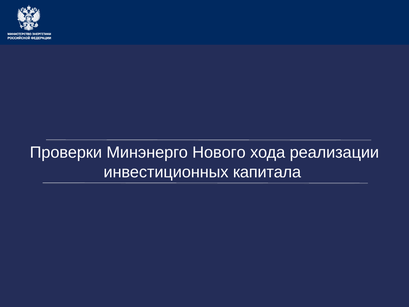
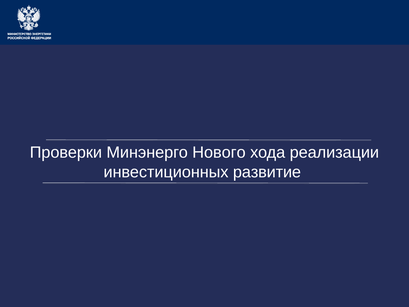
капитала: капитала -> развитие (267, 172)
